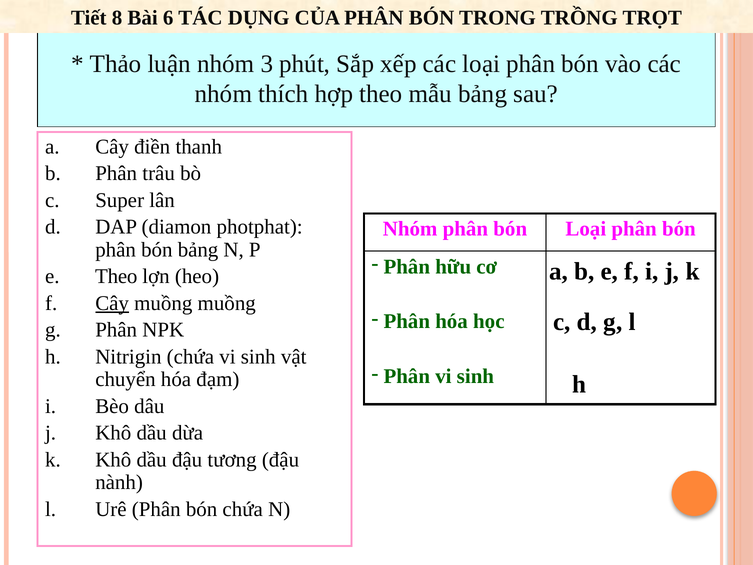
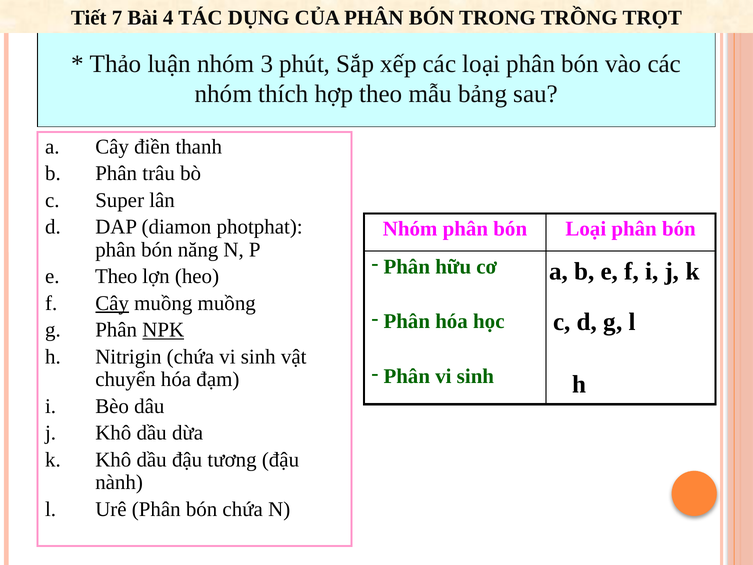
8: 8 -> 7 (117, 18)
6: 6 -> 4 (168, 18)
bón bảng: bảng -> năng (198, 250)
NPK underline: none -> present (163, 330)
